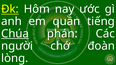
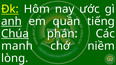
anh underline: none -> present (11, 21)
người: người -> manh (17, 46)
đoàn: đoàn -> niềm (101, 46)
